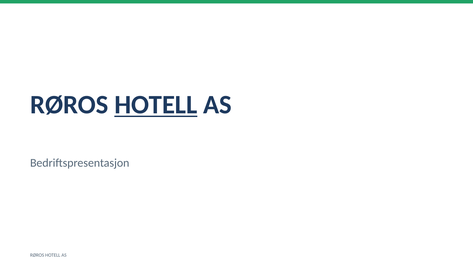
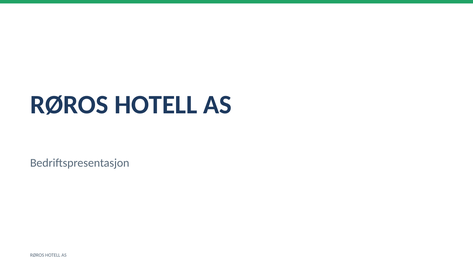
HOTELL underline: present -> none (156, 105)
